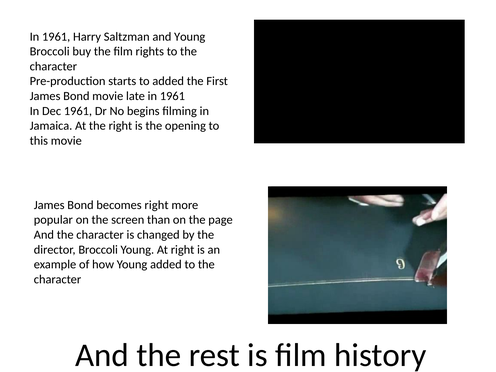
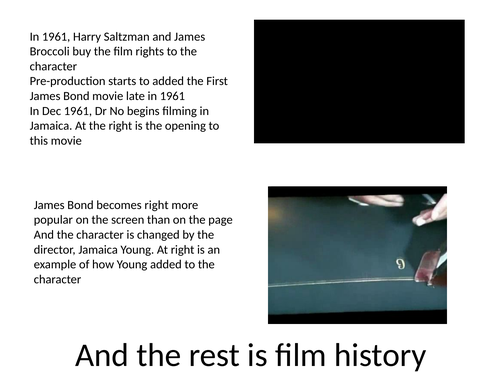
and Young: Young -> James (190, 37)
director Broccoli: Broccoli -> Jamaica (98, 250)
